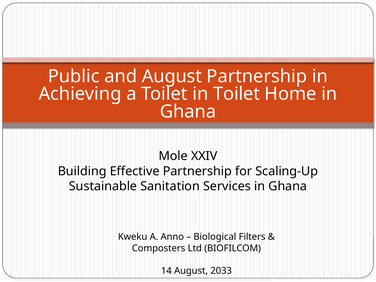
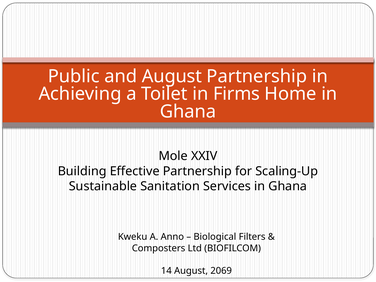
in Toilet: Toilet -> Firms (236, 94)
2033: 2033 -> 2069 (221, 271)
